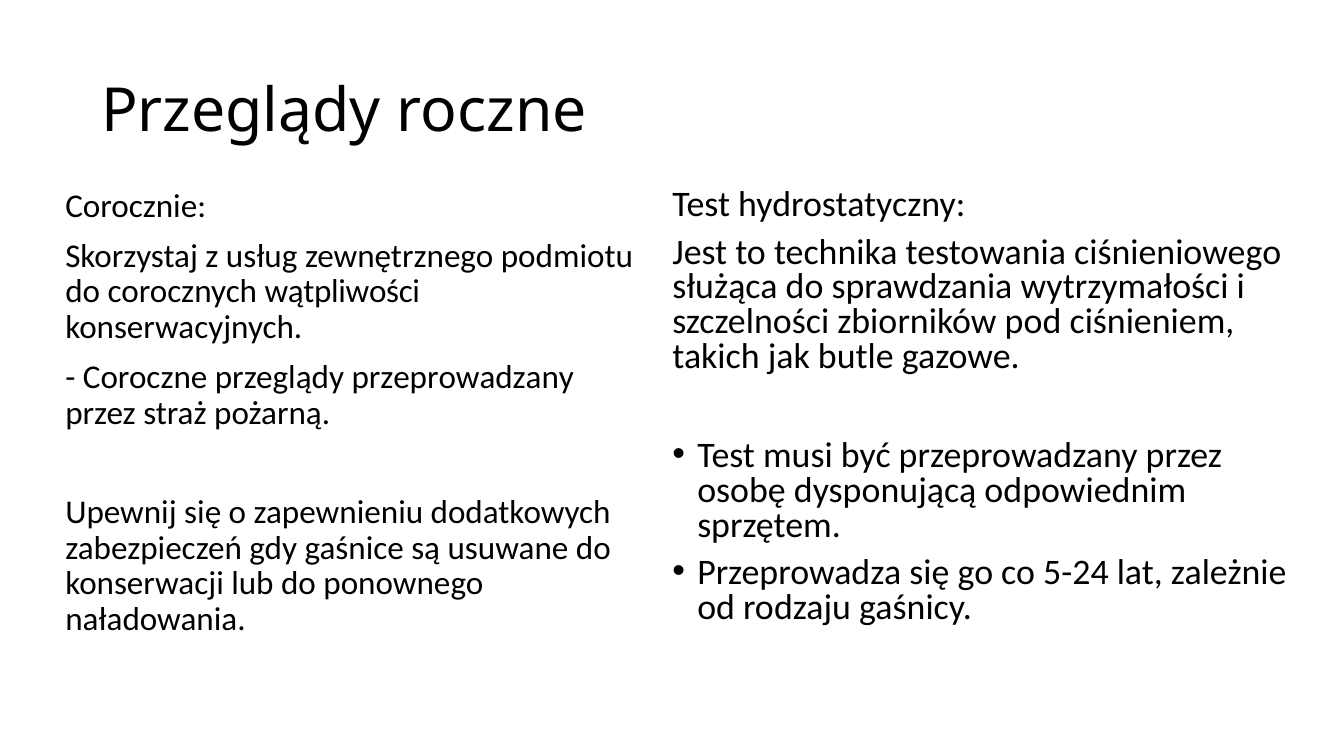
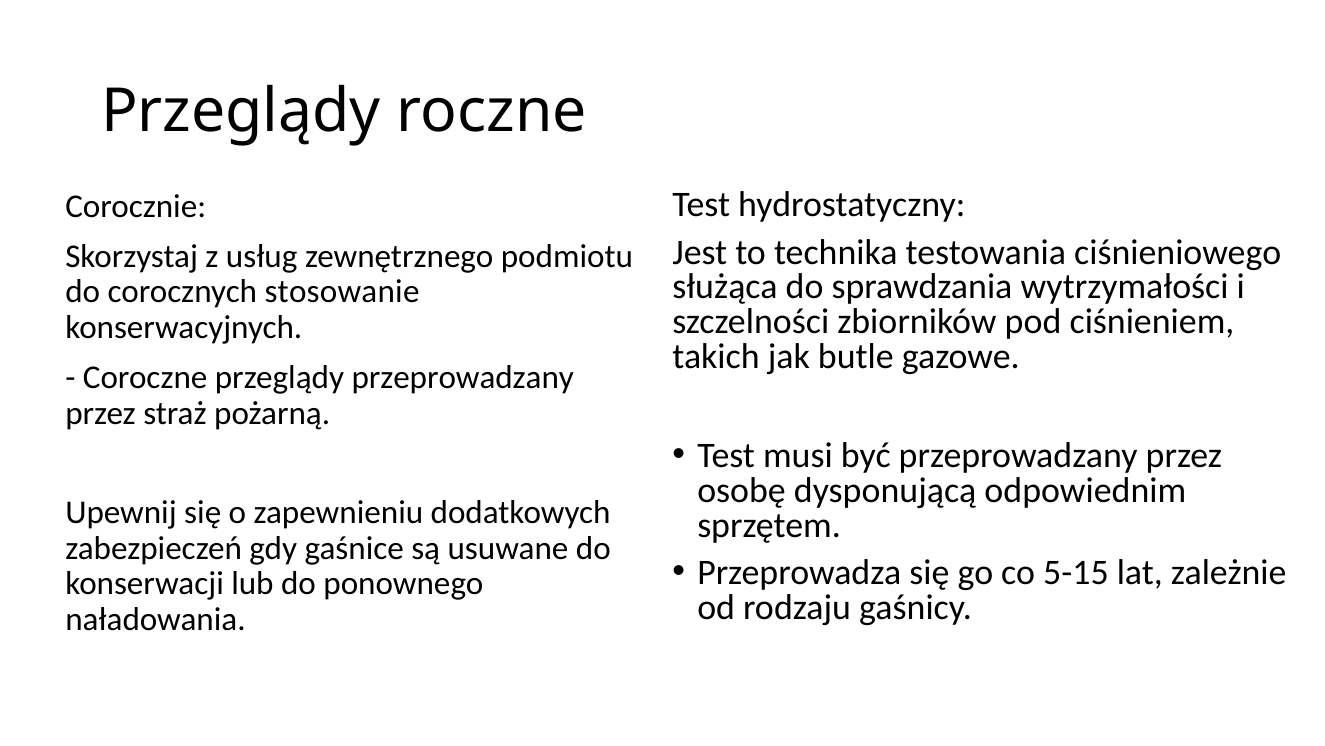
wątpliwości: wątpliwości -> stosowanie (342, 292)
5-24: 5-24 -> 5-15 (1076, 572)
